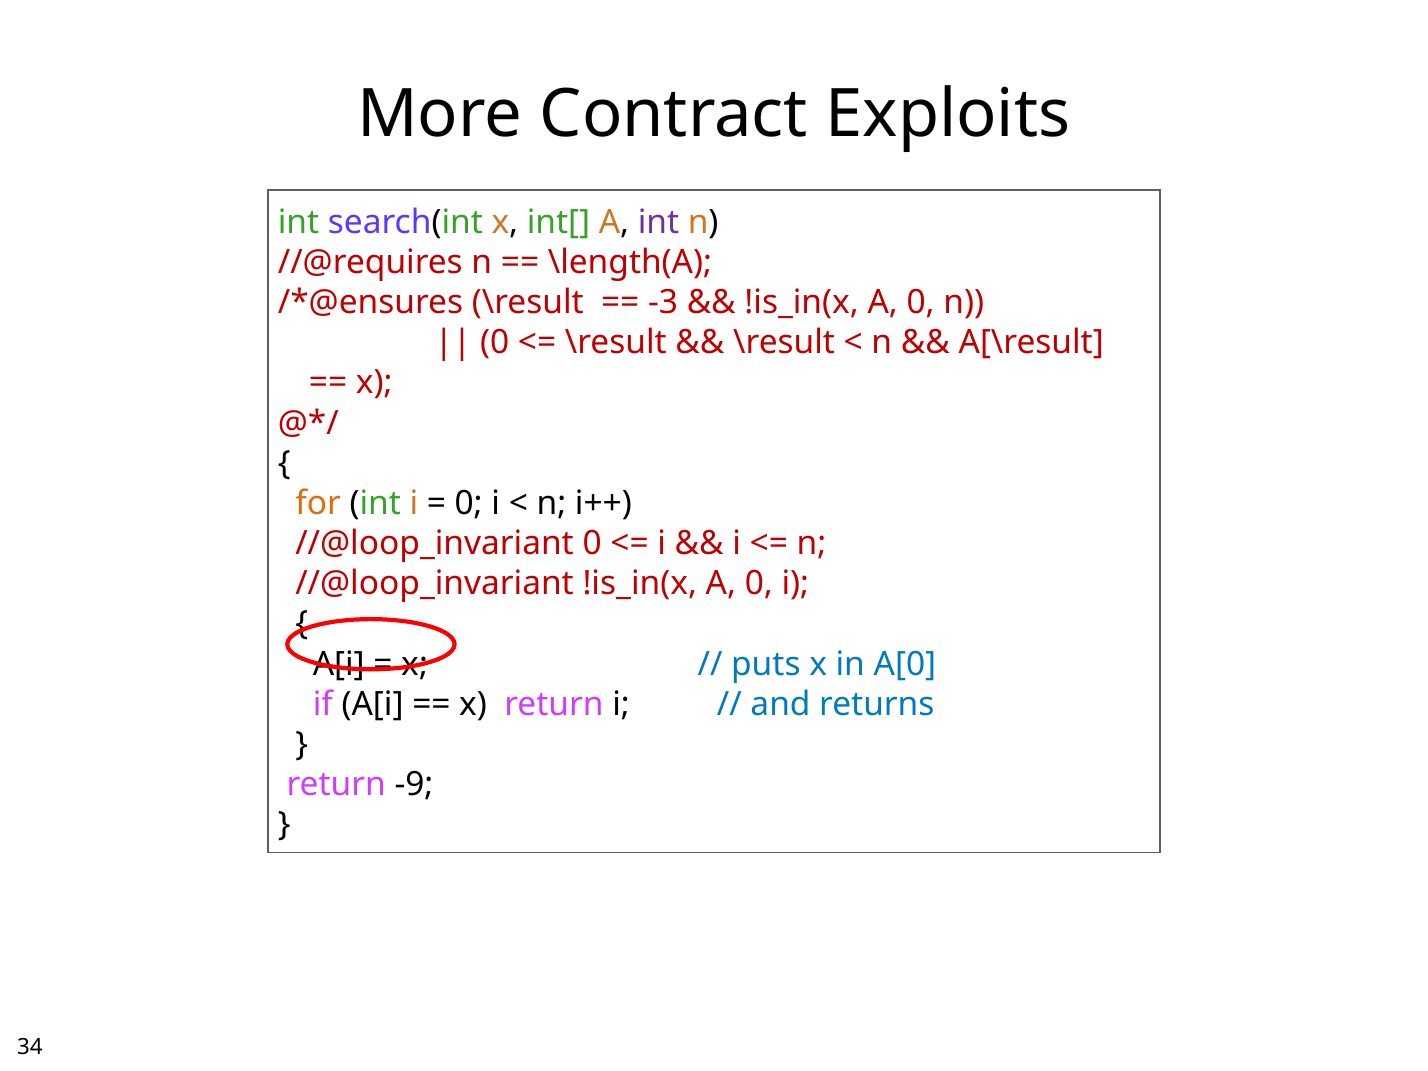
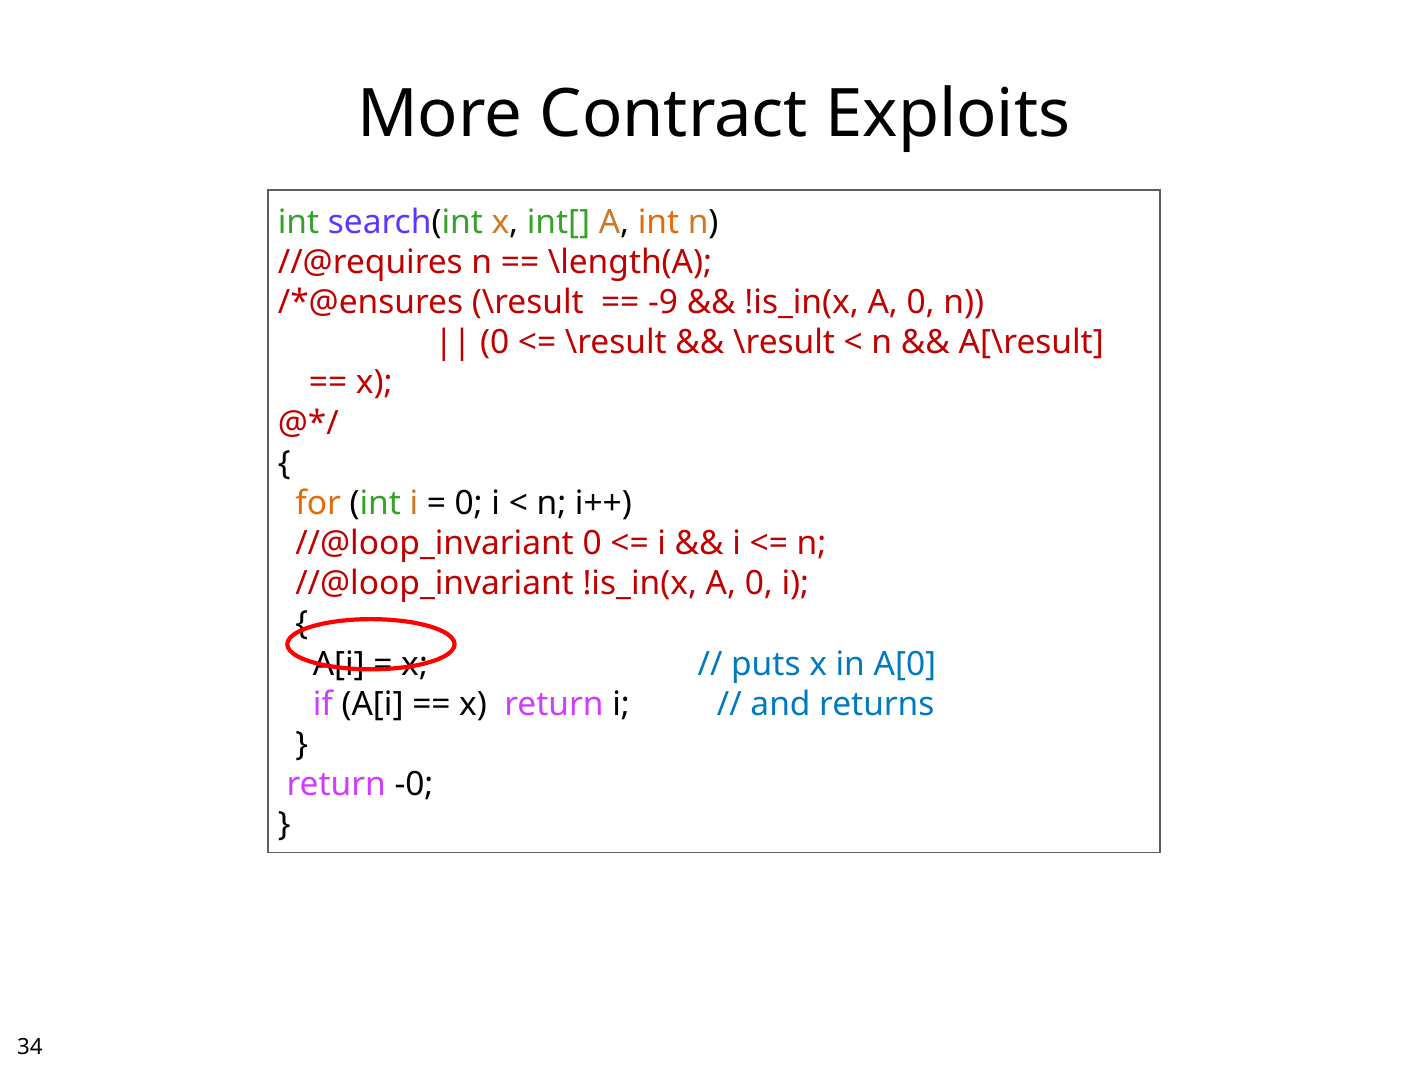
int colour: purple -> orange (658, 222)
-3: -3 -> -9 (663, 303)
-9: -9 -> -0 (414, 785)
